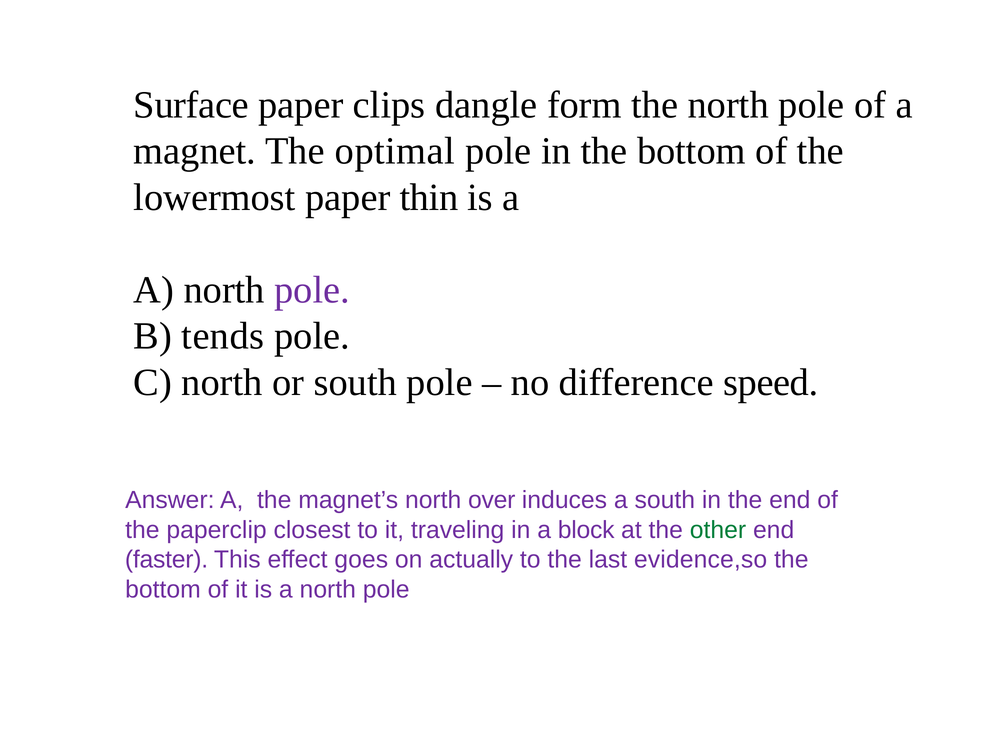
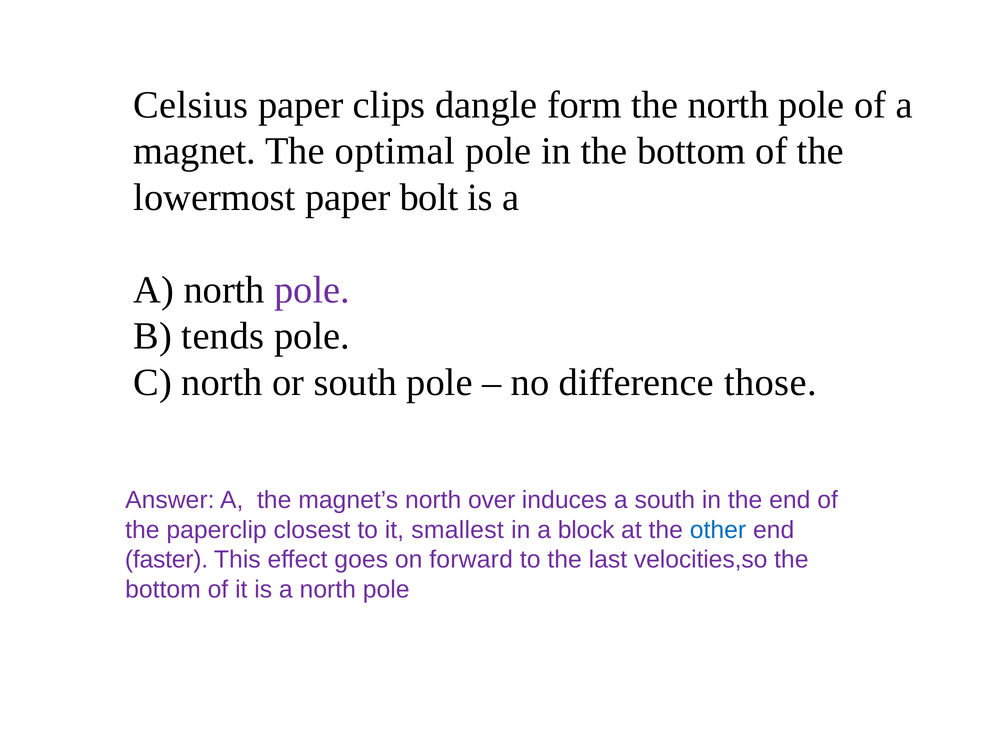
Surface: Surface -> Celsius (191, 105)
thin: thin -> bolt (429, 197)
speed: speed -> those (770, 382)
traveling: traveling -> smallest (457, 530)
other colour: green -> blue (718, 530)
actually: actually -> forward (471, 559)
evidence,so: evidence,so -> velocities,so (701, 559)
